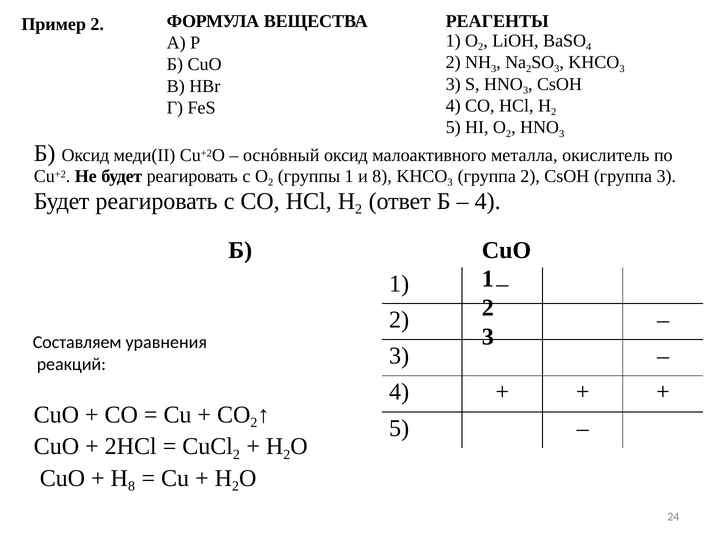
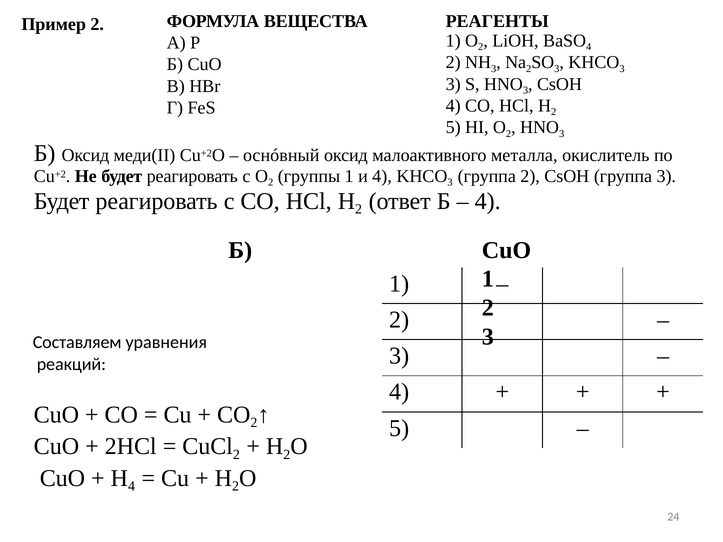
и 8: 8 -> 4 (382, 176)
8: 8 -> 4 (132, 486)
